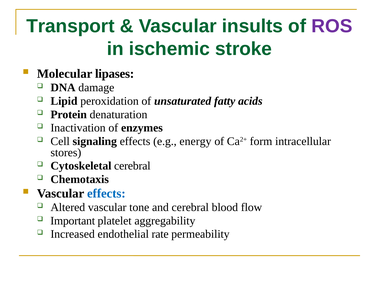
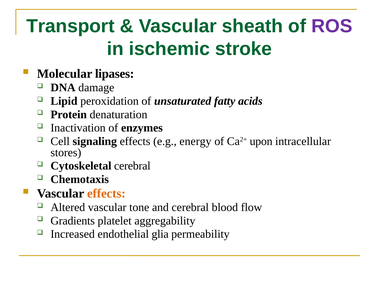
insults: insults -> sheath (252, 26)
form: form -> upon (261, 141)
effects colour: blue -> orange (106, 194)
Important: Important -> Gradients (73, 221)
rate: rate -> glia (160, 234)
